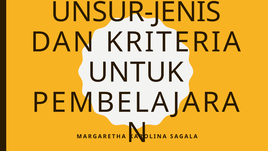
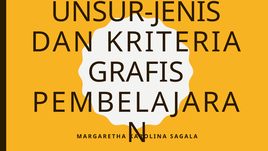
UNTUK: UNTUK -> GRAFIS (136, 72)
